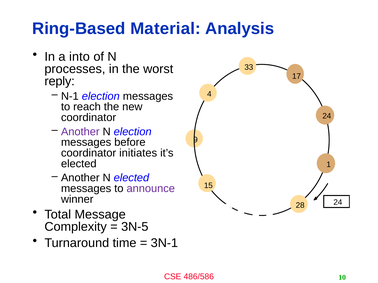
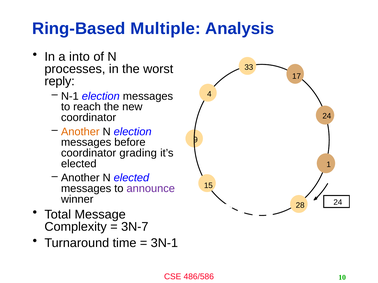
Material: Material -> Multiple (166, 29)
Another colour: purple -> orange (80, 132)
initiates: initiates -> grading (138, 153)
3N-5: 3N-5 -> 3N-7 (135, 227)
